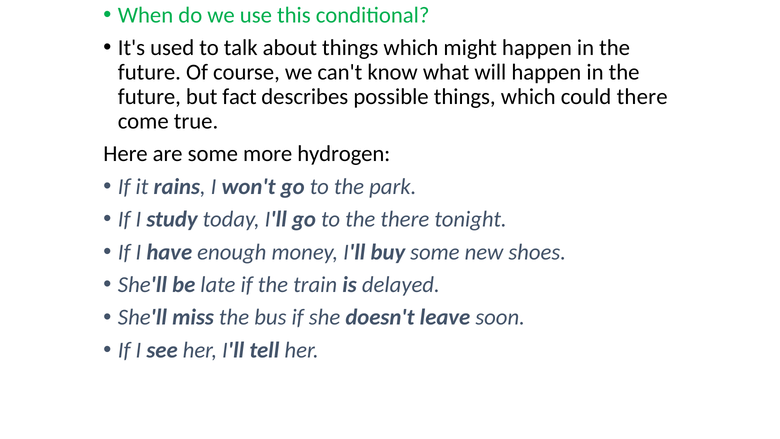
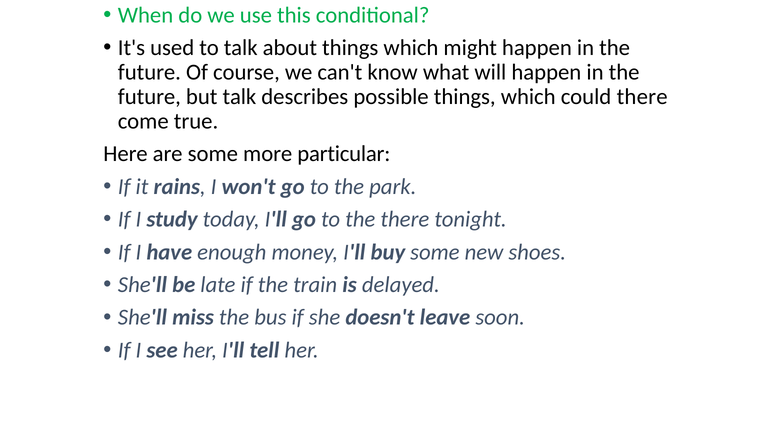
but fact: fact -> talk (239, 97)
hydrogen: hydrogen -> particular (344, 154)
